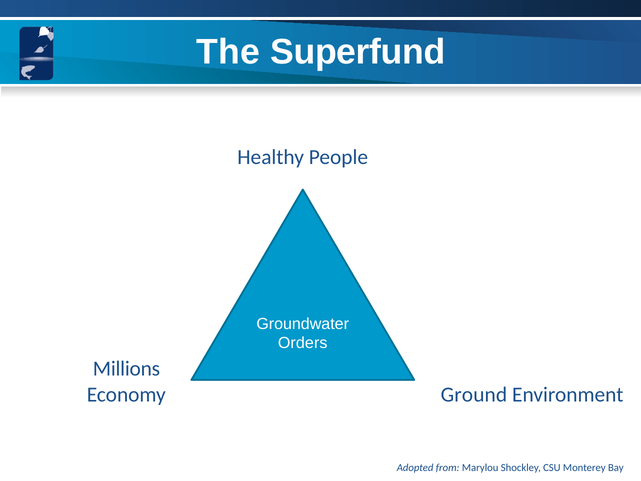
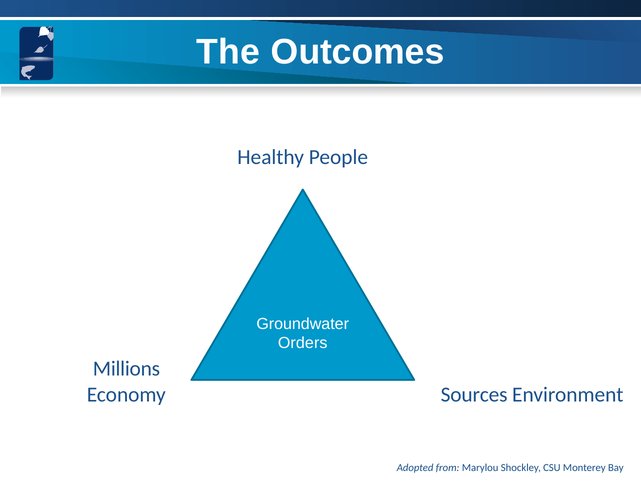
Superfund: Superfund -> Outcomes (358, 52)
Ground: Ground -> Sources (474, 395)
